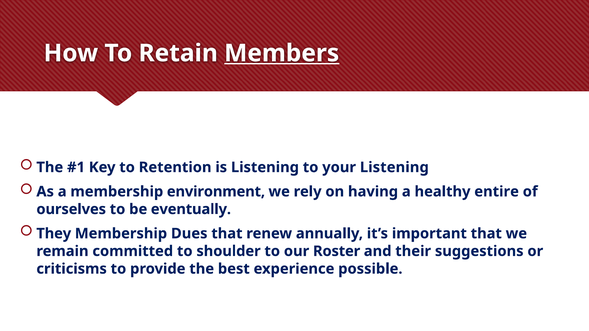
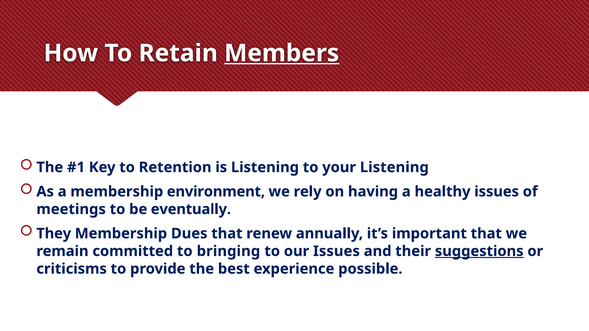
healthy entire: entire -> issues (497, 192)
ourselves: ourselves -> meetings (71, 209)
shoulder: shoulder -> bringing (228, 251)
our Roster: Roster -> Issues (336, 251)
suggestions underline: none -> present (479, 251)
